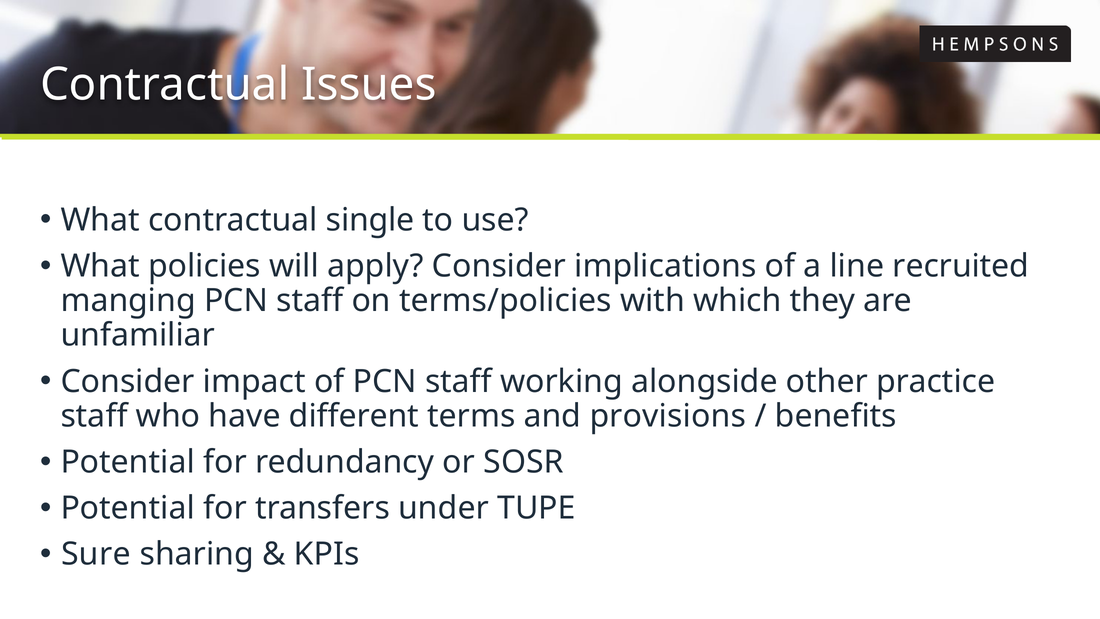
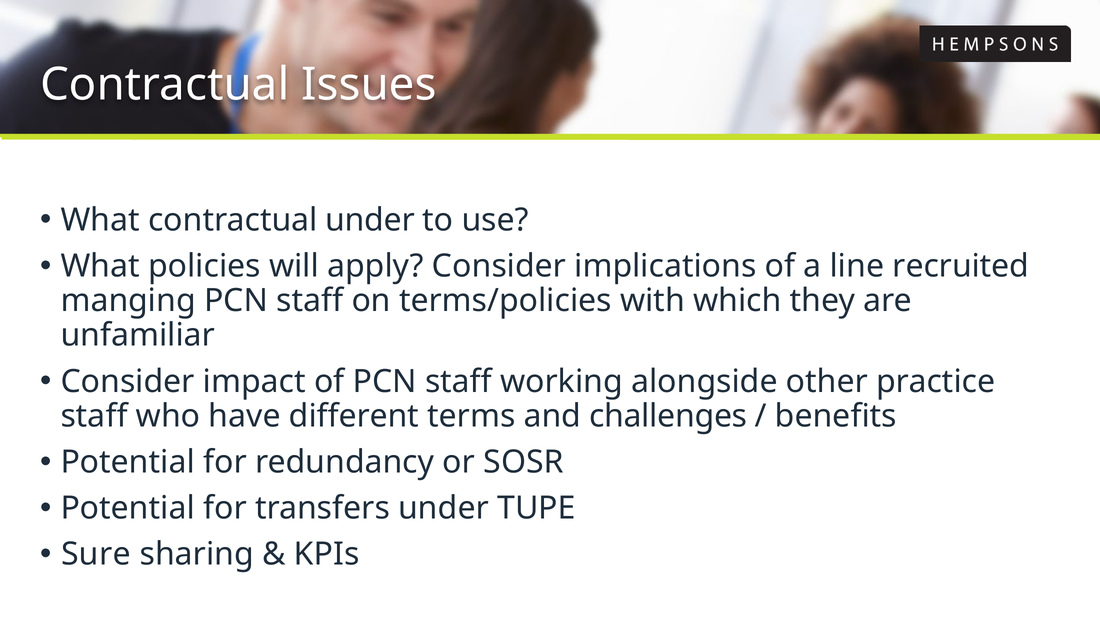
contractual single: single -> under (370, 220)
provisions: provisions -> challenges (668, 416)
